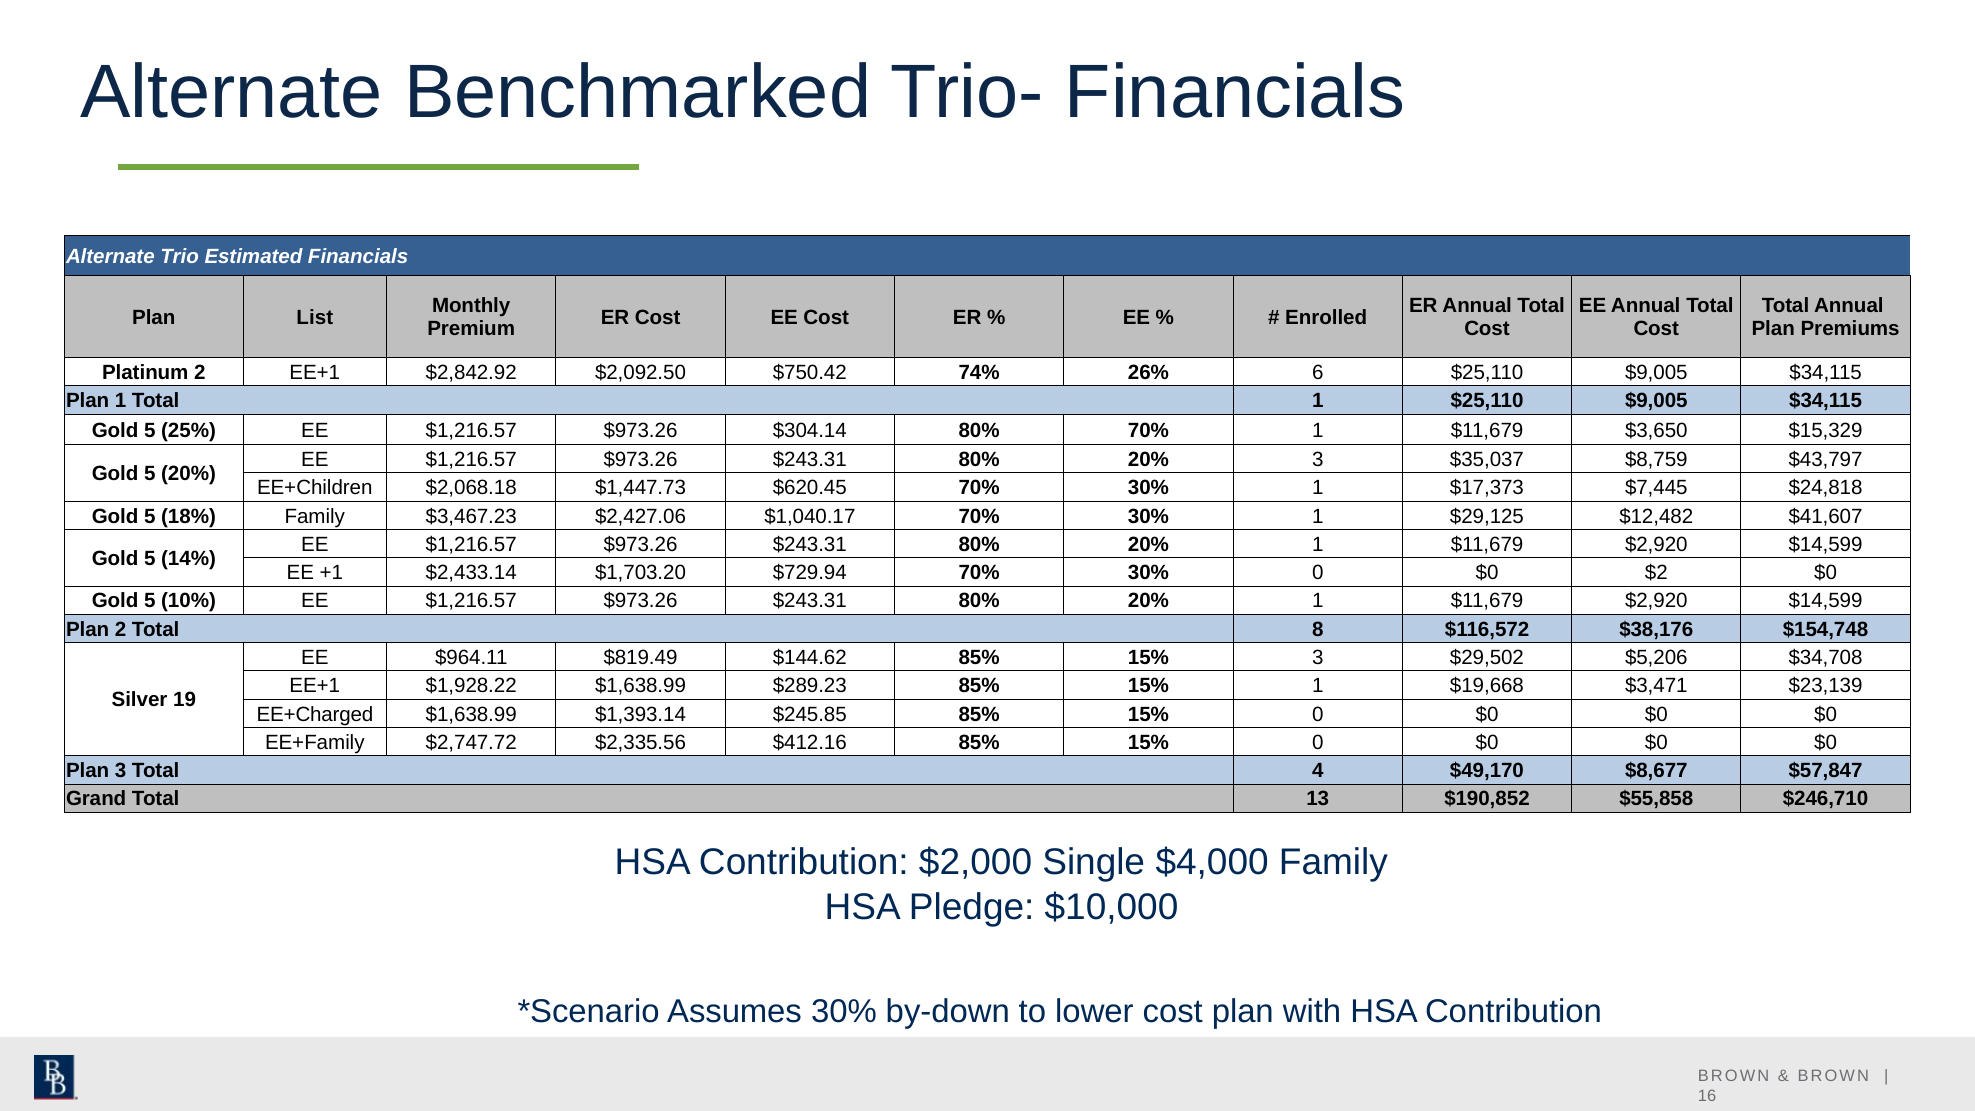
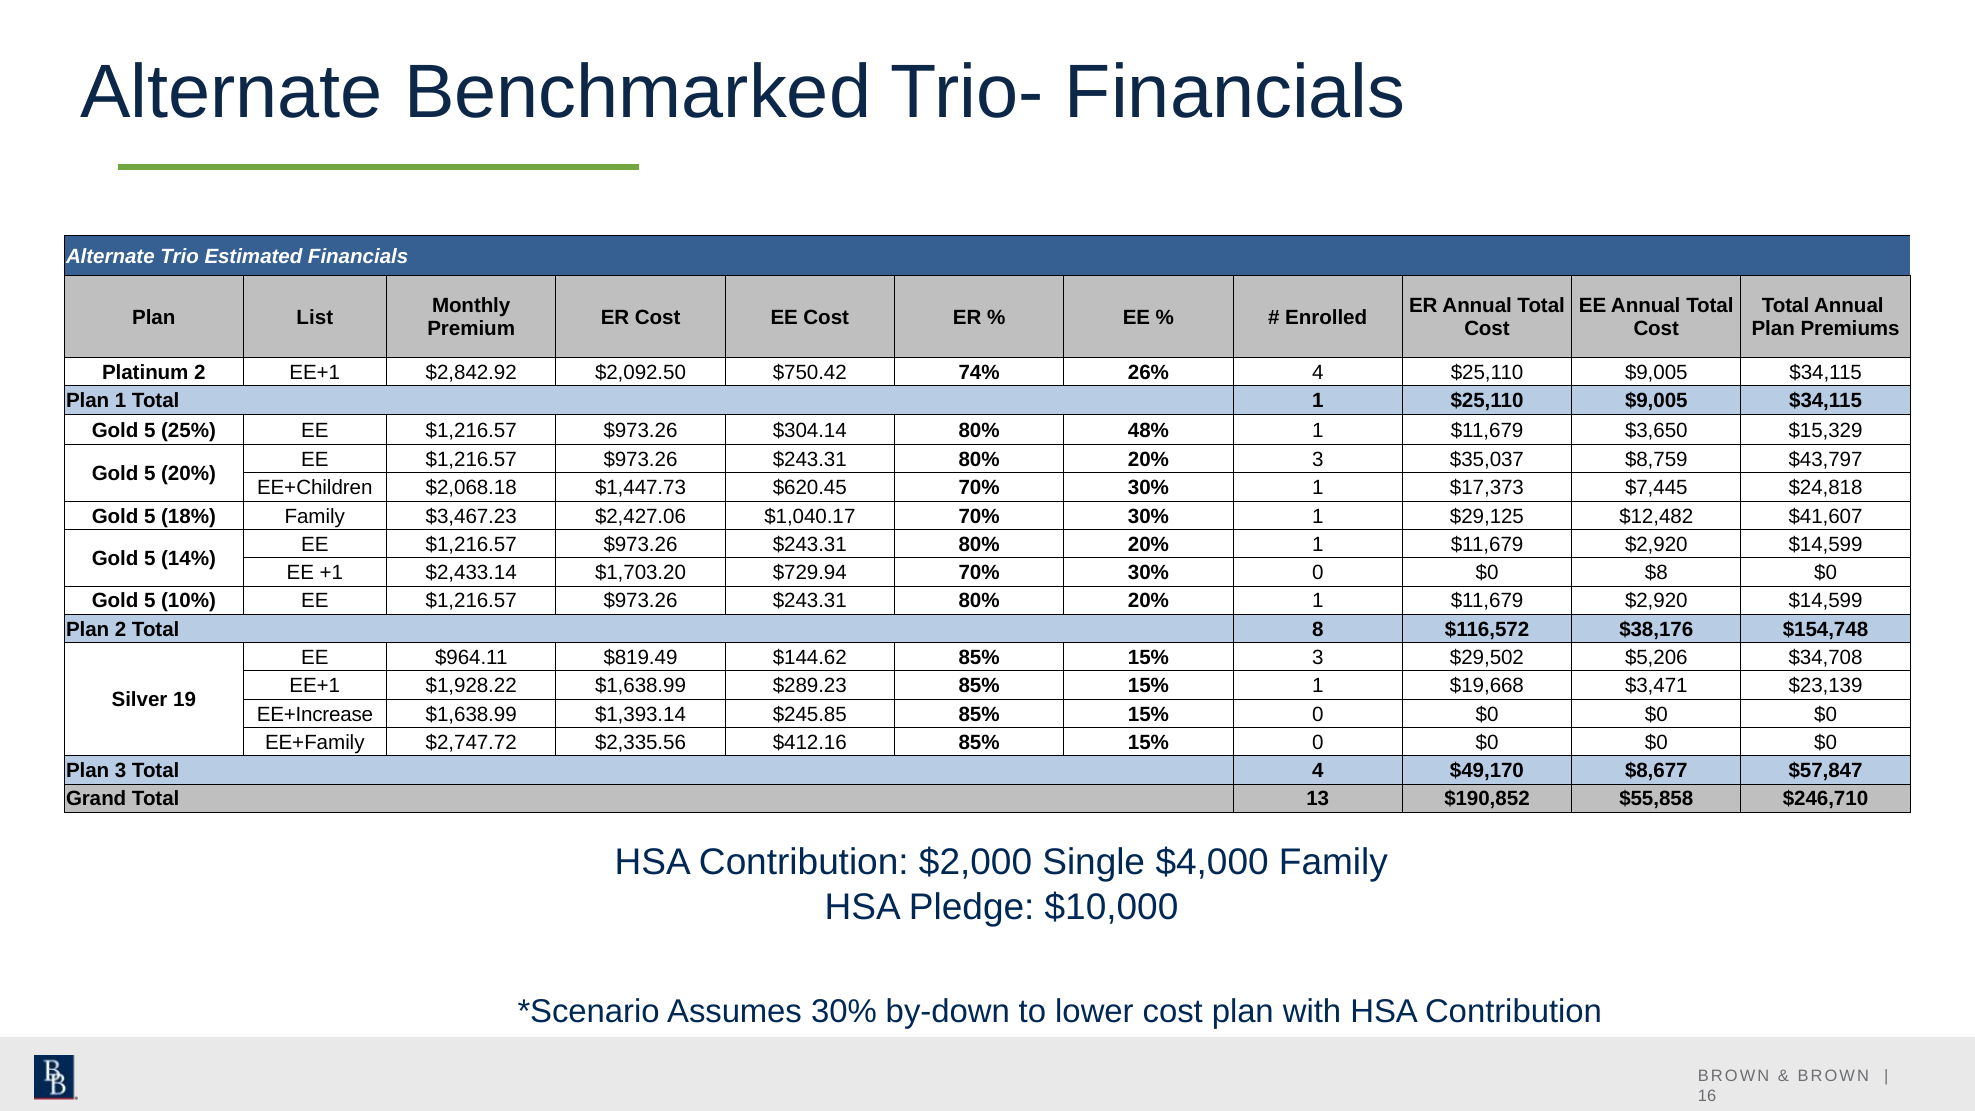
26% 6: 6 -> 4 (1318, 373)
80% 70%: 70% -> 48% (1148, 430)
$2: $2 -> $8 (1656, 573)
EE+Charged: EE+Charged -> EE+Increase (315, 714)
